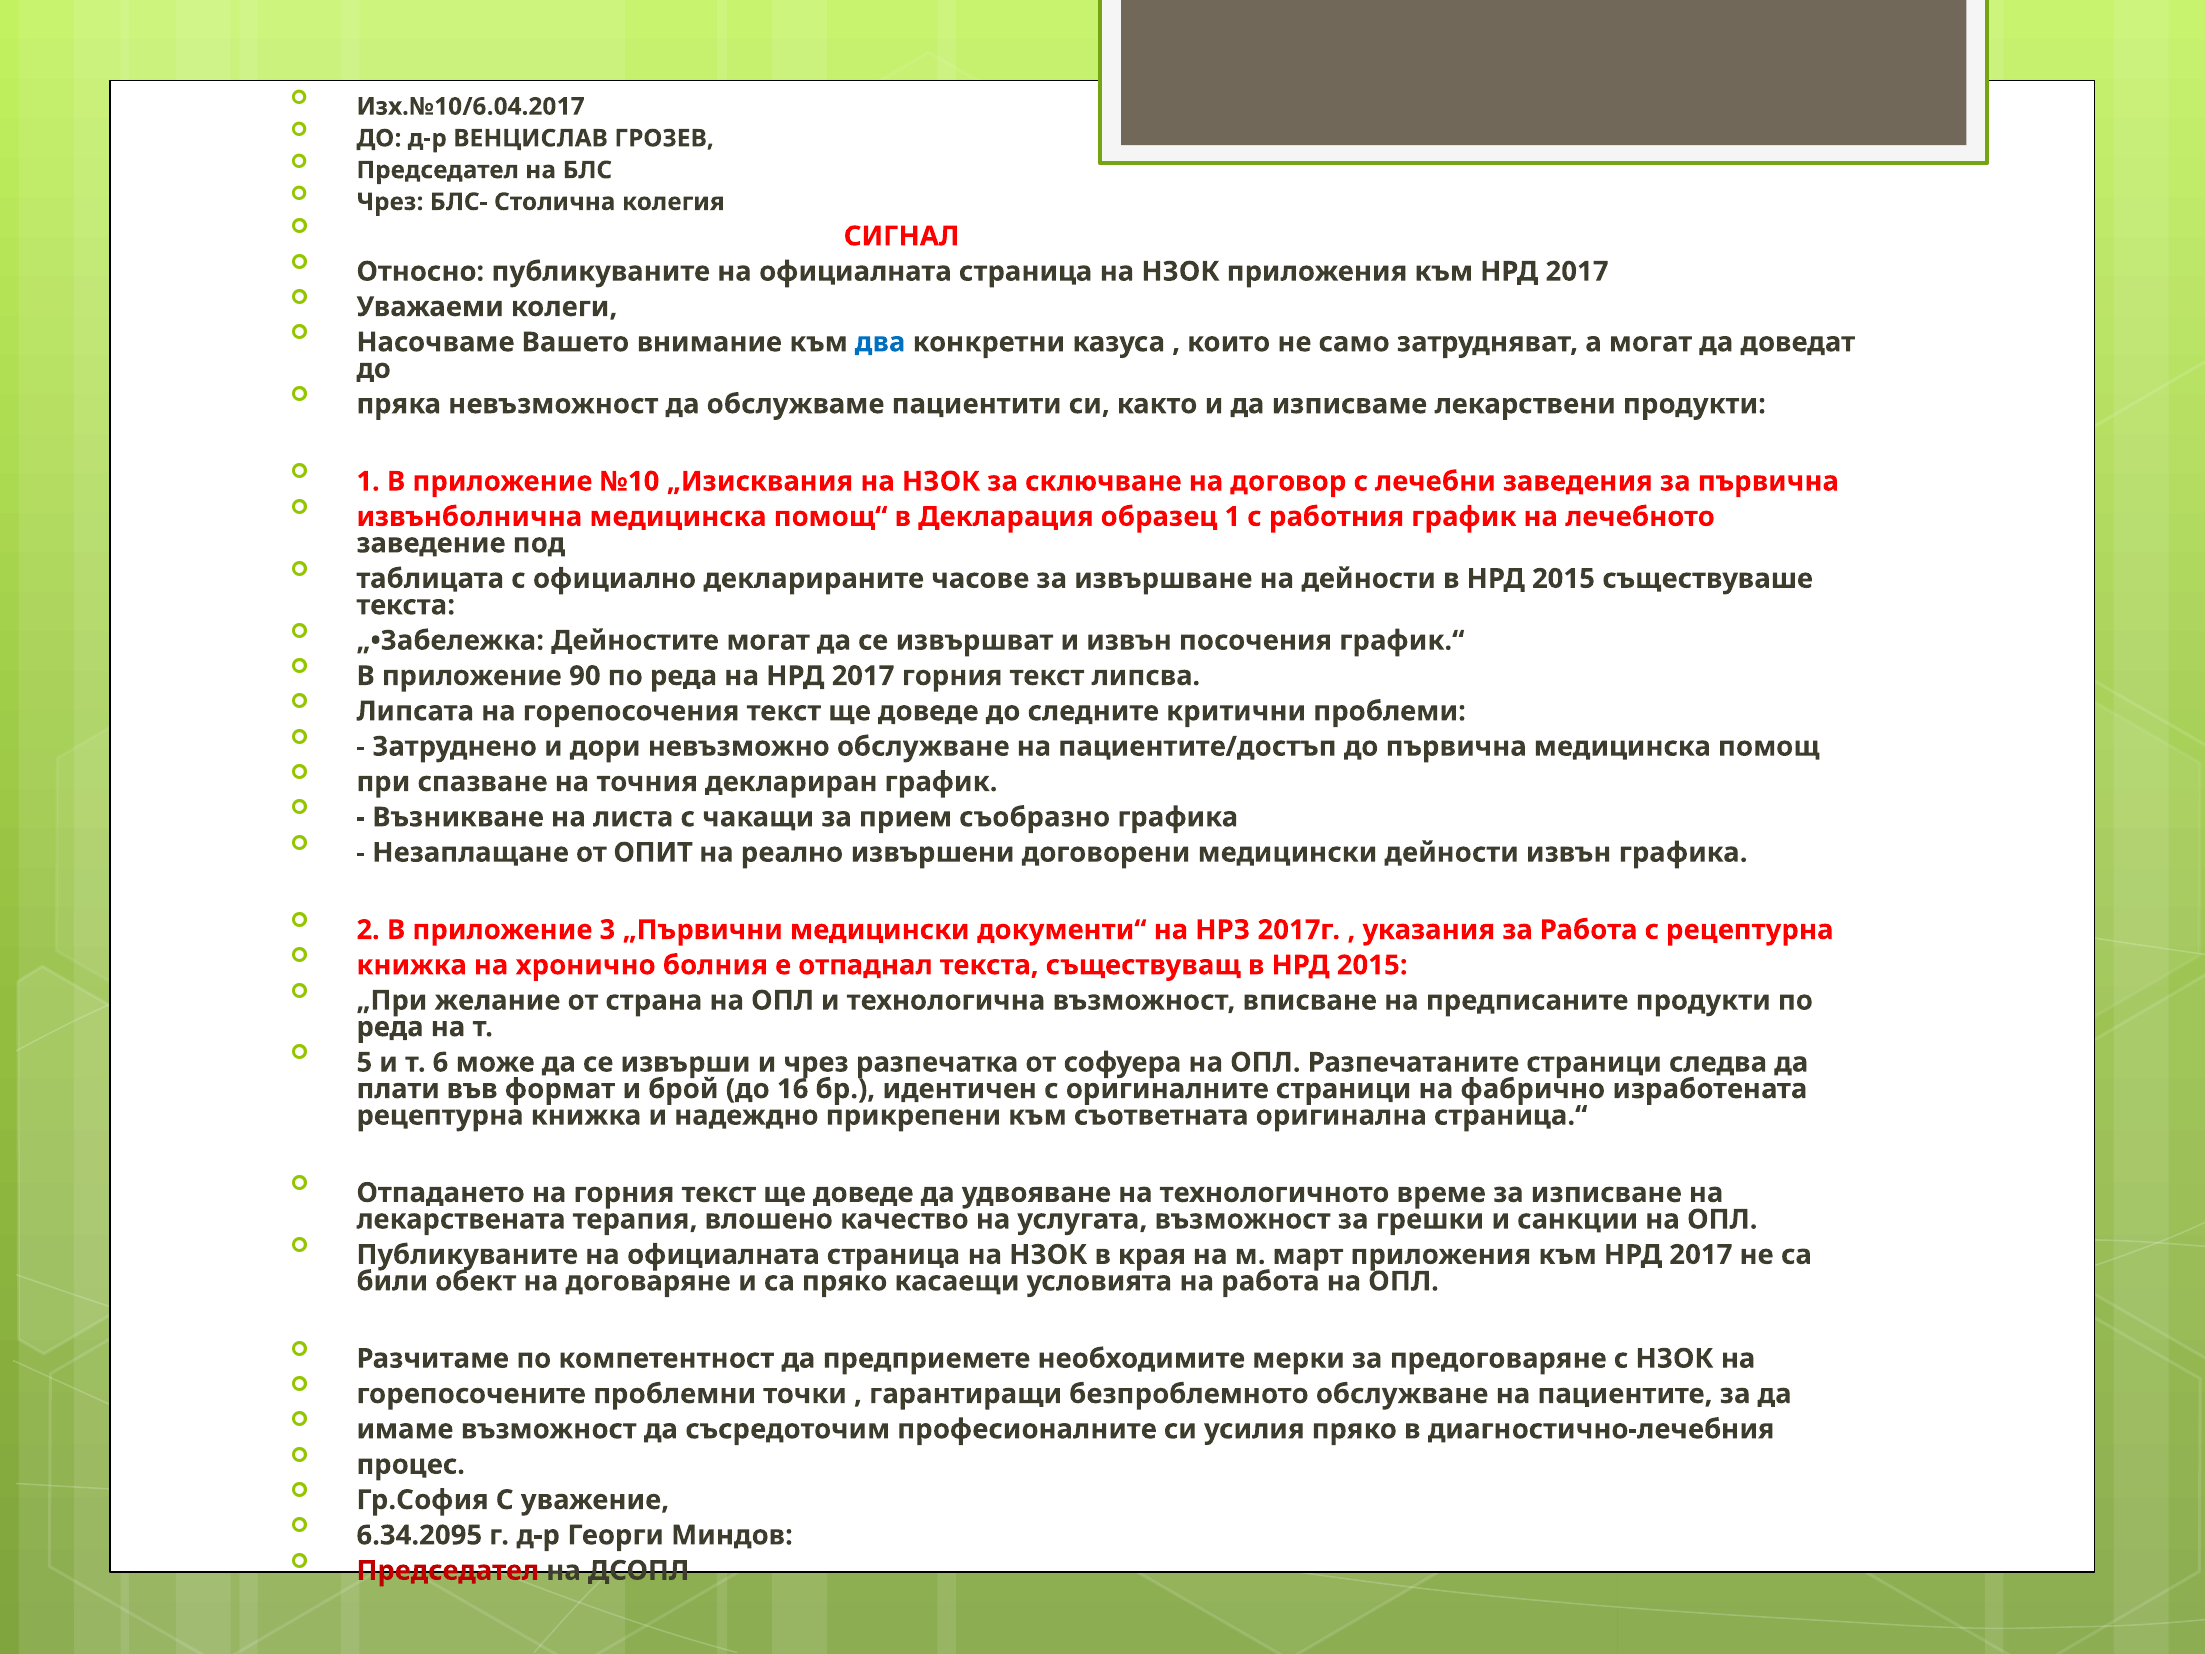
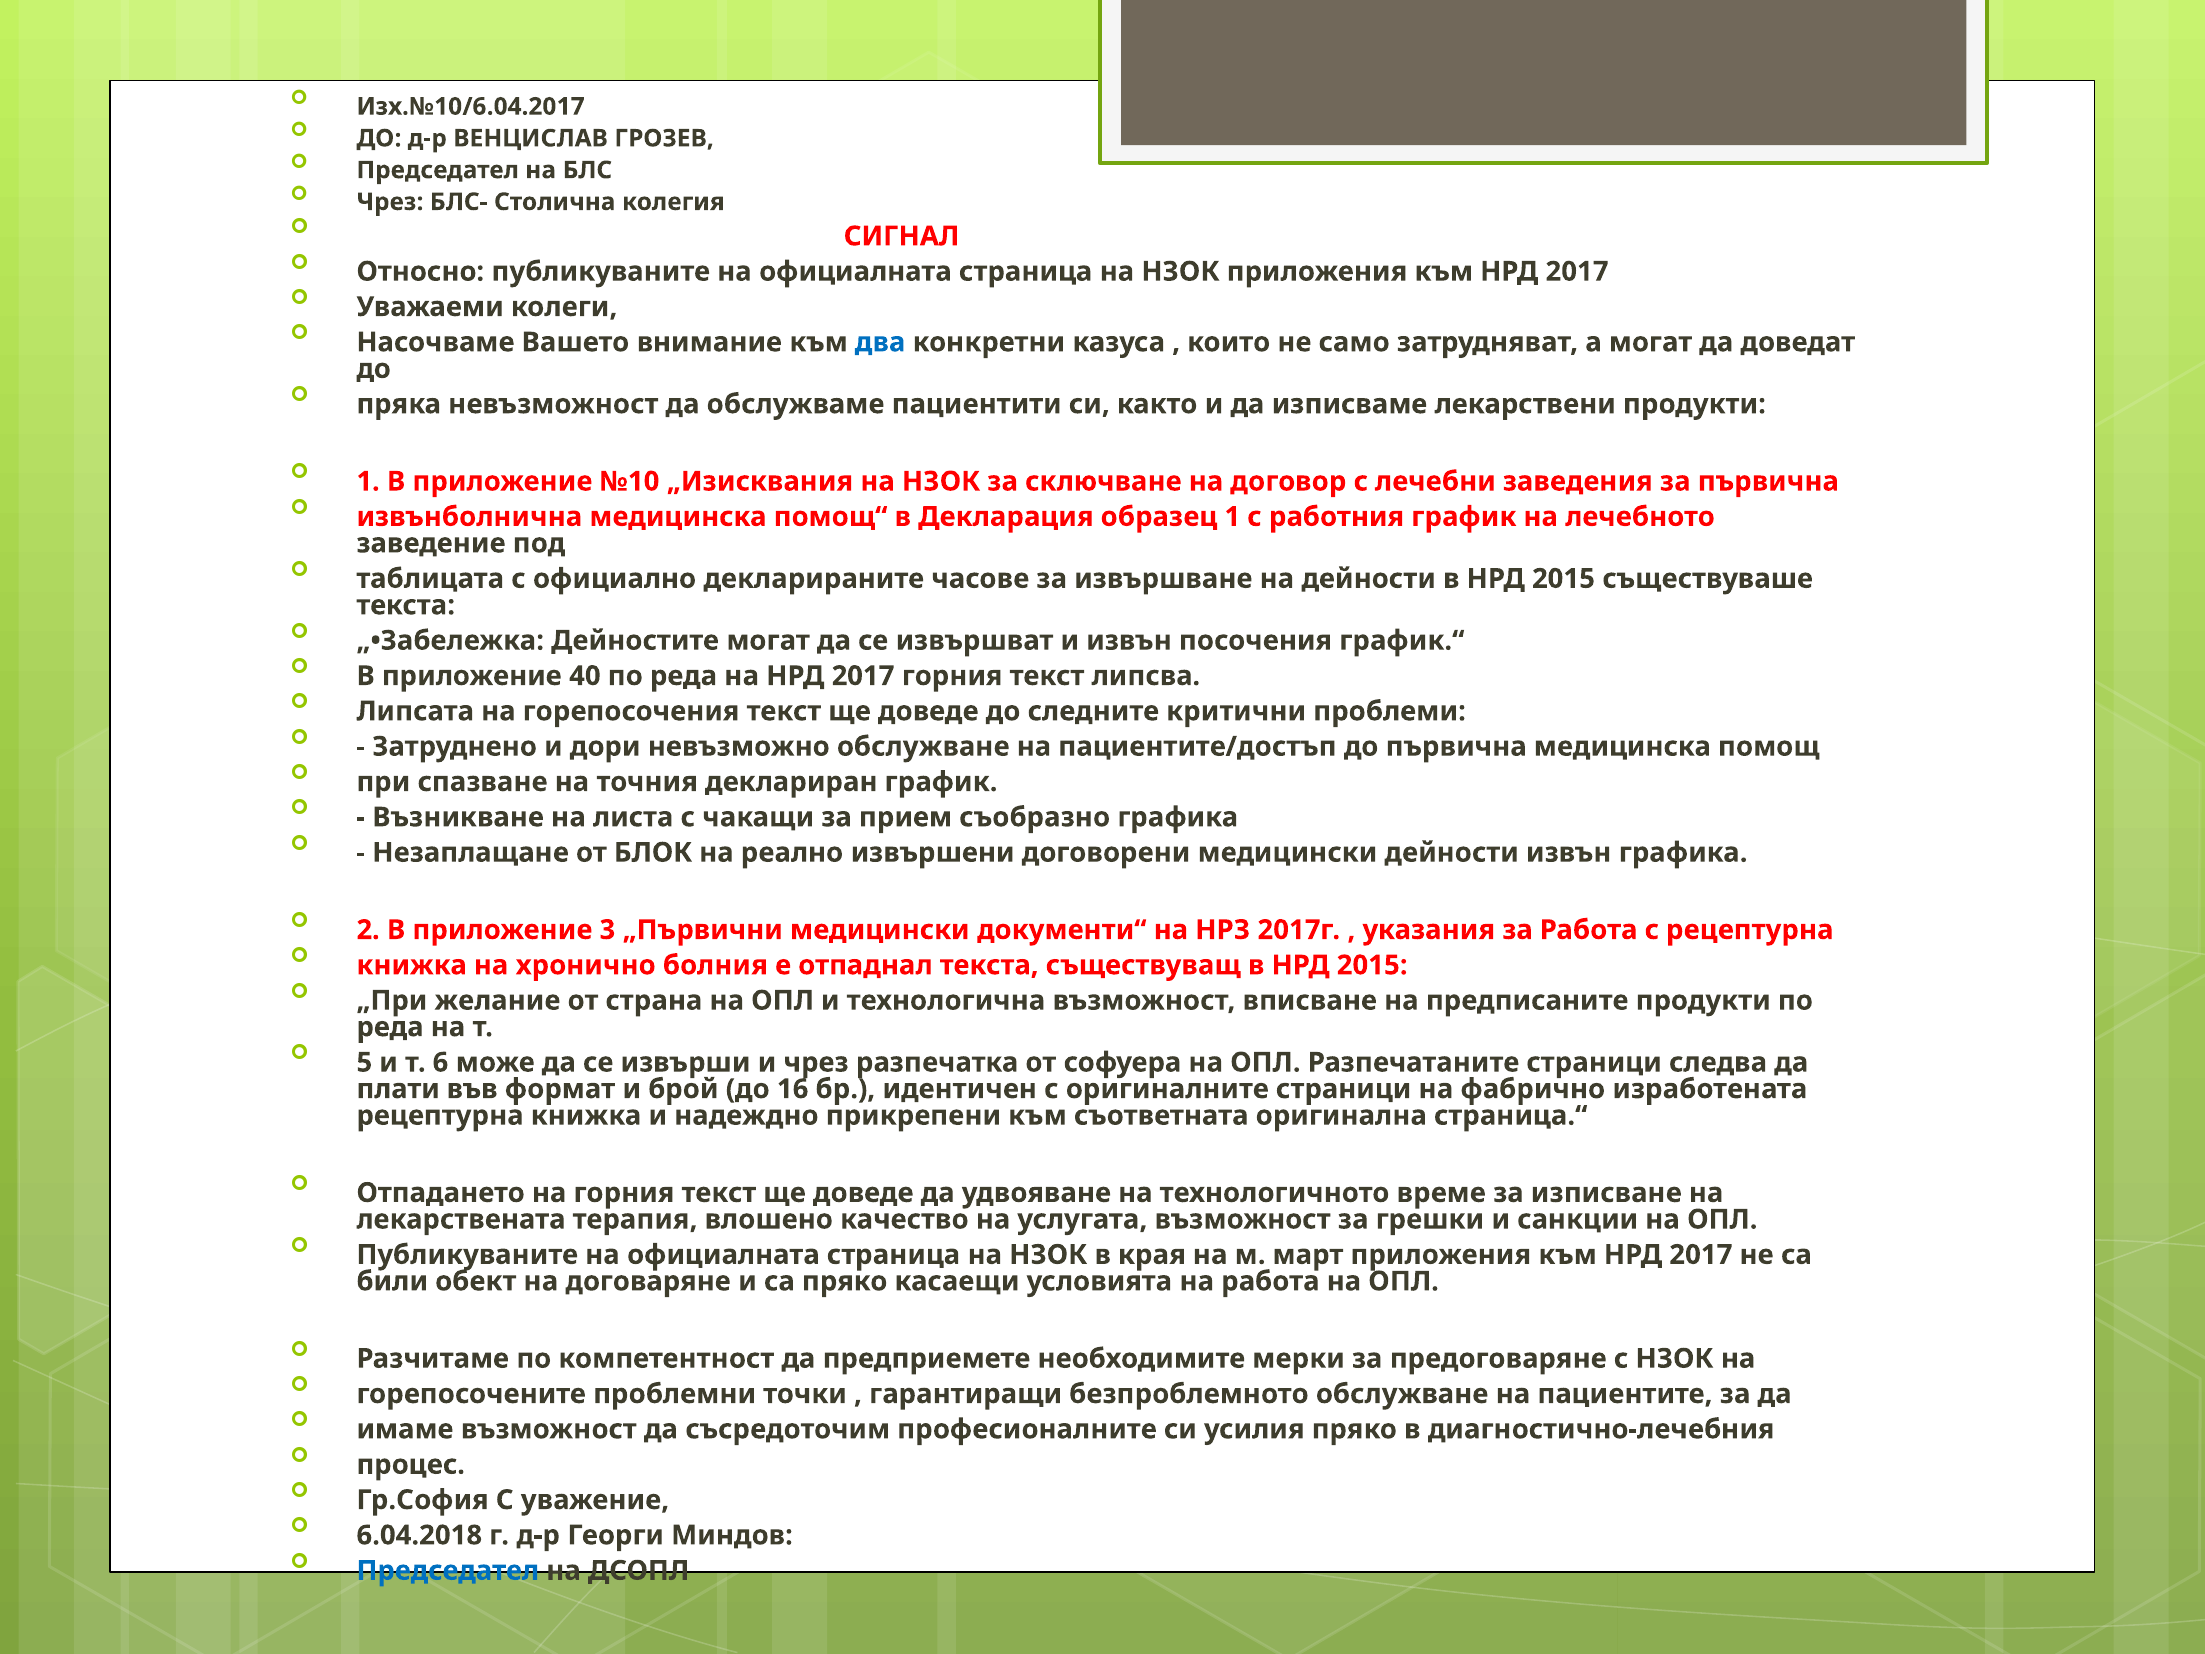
90: 90 -> 40 (585, 676)
ОПИТ: ОПИТ -> БЛОК (653, 852)
6.34.2095: 6.34.2095 -> 6.04.2018 (419, 1535)
Председател colour: red -> blue (448, 1570)
